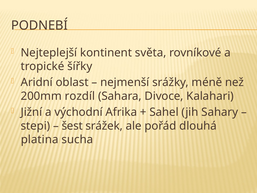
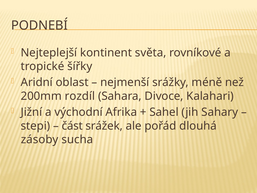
šest: šest -> část (72, 126)
platina: platina -> zásoby (40, 139)
